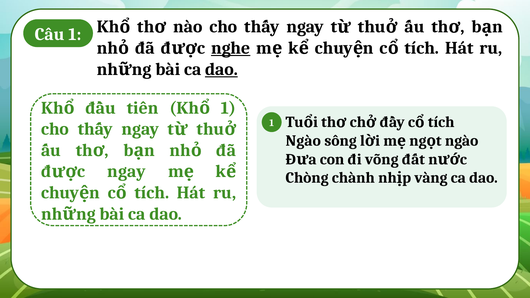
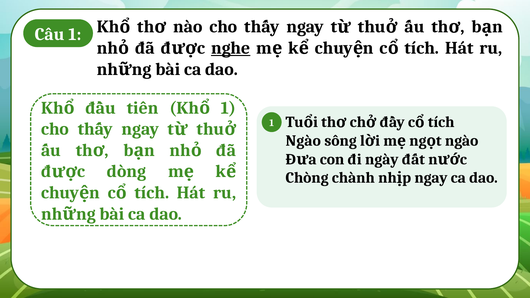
dao underline: present -> none (221, 69)
võng: võng -> ngày (382, 159)
ngay: ngay -> dòng (127, 172)
vàng: vàng -> ngay (431, 178)
